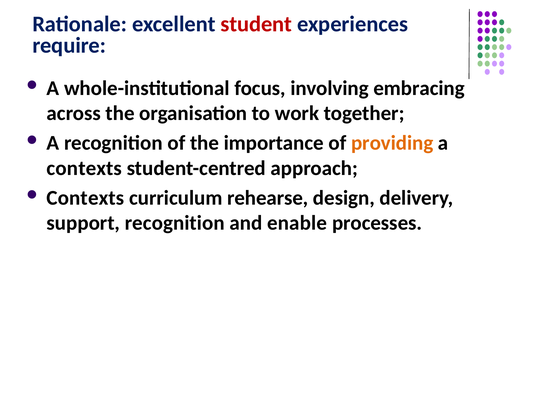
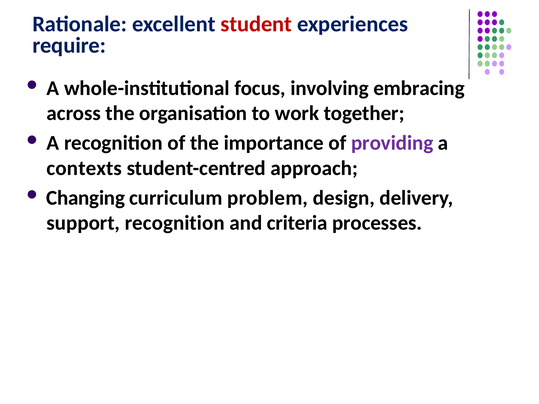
providing colour: orange -> purple (392, 143)
Contexts: Contexts -> Changing (86, 198)
rehearse: rehearse -> problem (268, 198)
enable: enable -> criteria (297, 223)
